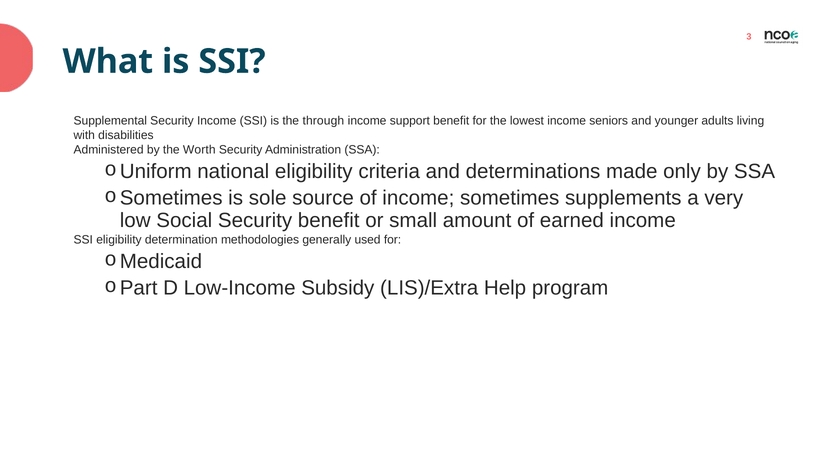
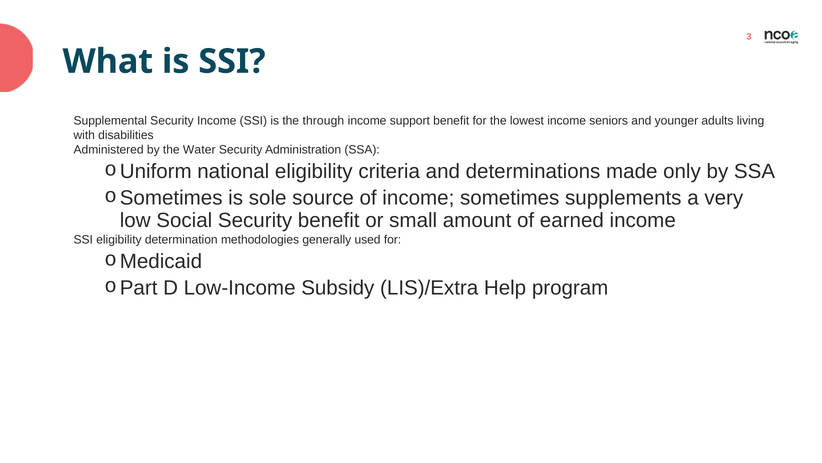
Worth: Worth -> Water (199, 150)
